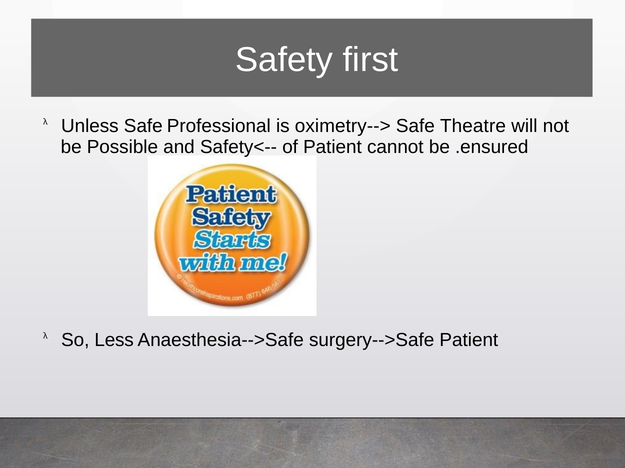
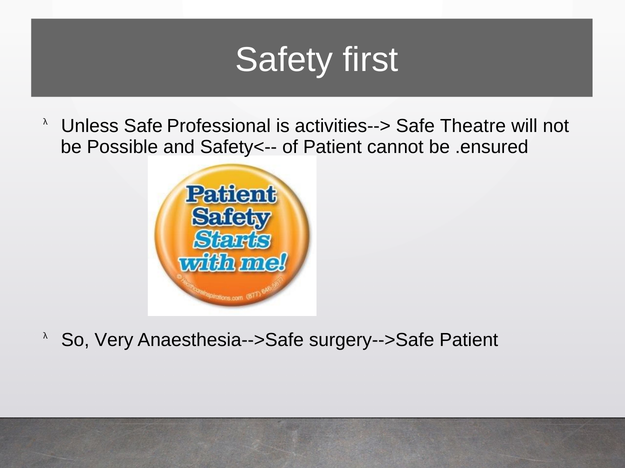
oximetry-->: oximetry--> -> activities--> (343, 126)
Less: Less -> Very (114, 340)
